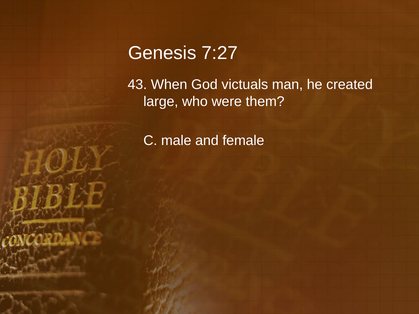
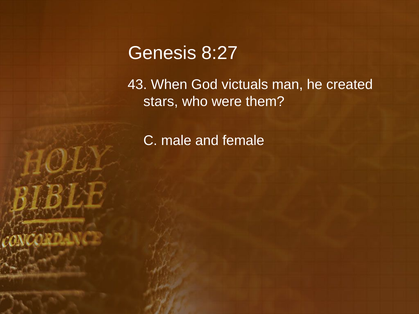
7:27: 7:27 -> 8:27 (220, 53)
large: large -> stars (161, 102)
